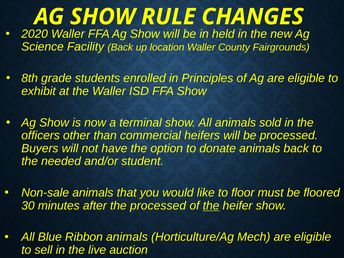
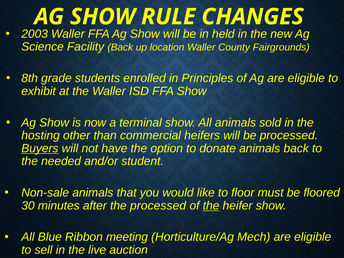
2020: 2020 -> 2003 (35, 34)
officers: officers -> hosting (41, 135)
Buyers underline: none -> present (40, 148)
Ribbon animals: animals -> meeting (127, 237)
